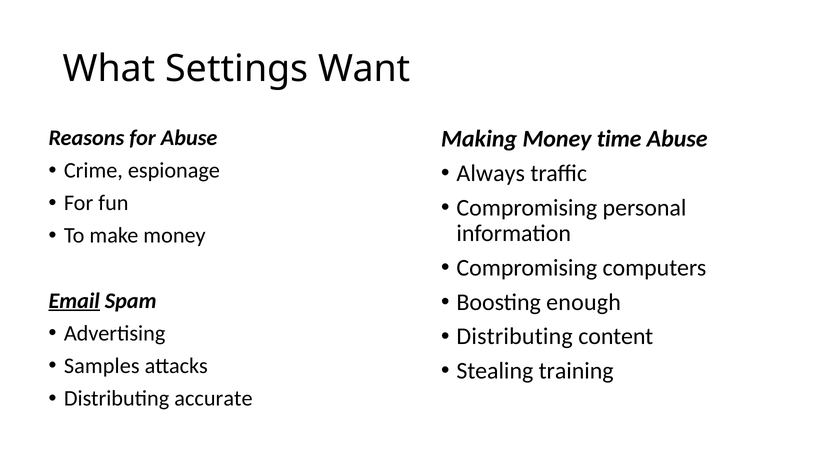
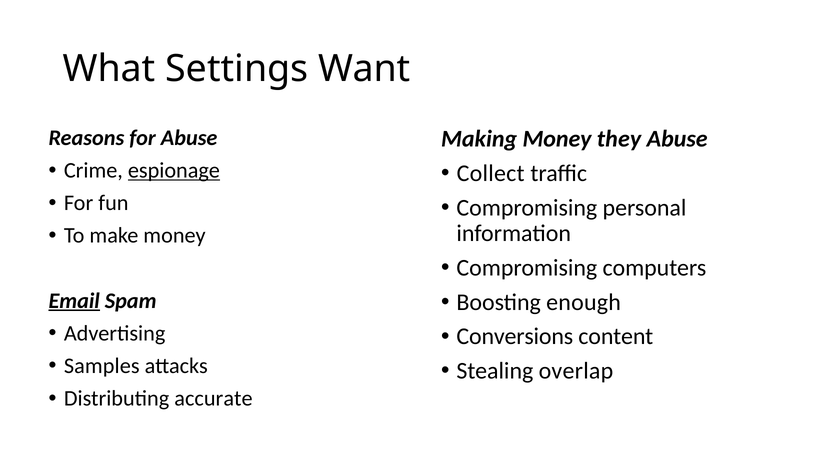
time: time -> they (619, 139)
espionage underline: none -> present (174, 170)
Always: Always -> Collect (491, 173)
Distributing: Distributing -> Conversions (515, 336)
training: training -> overlap (576, 371)
